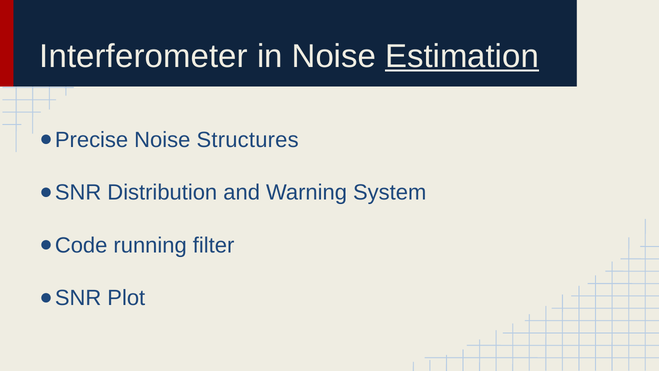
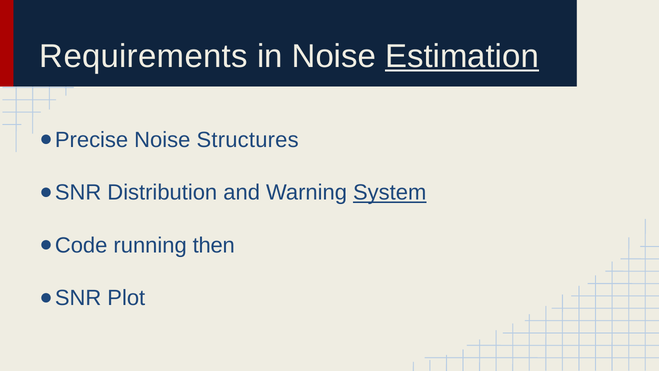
Interferometer: Interferometer -> Requirements (144, 56)
System underline: none -> present (390, 192)
filter: filter -> then (214, 245)
